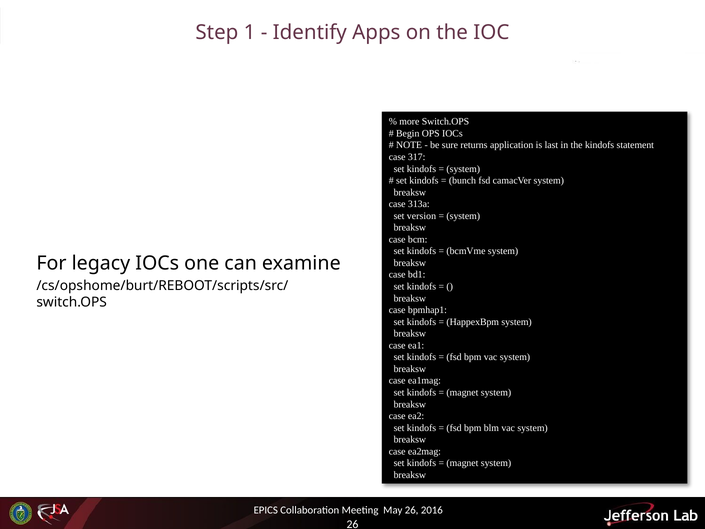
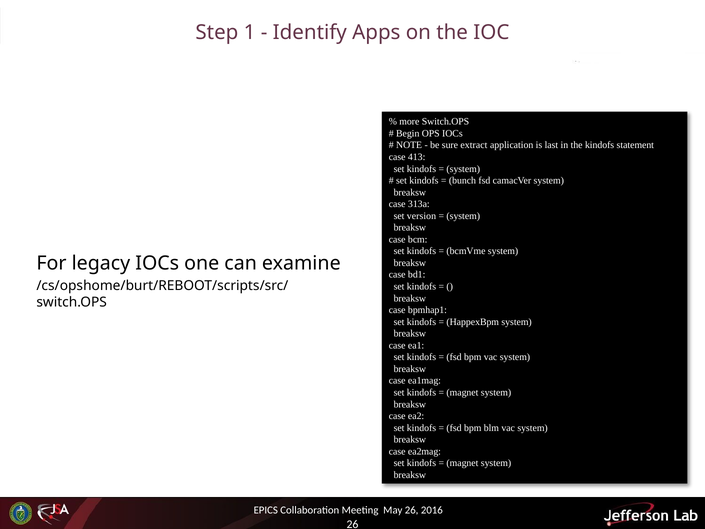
returns: returns -> extract (474, 145)
317: 317 -> 413 (417, 157)
